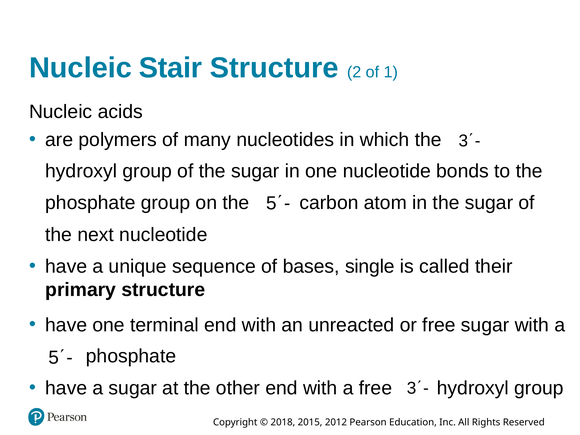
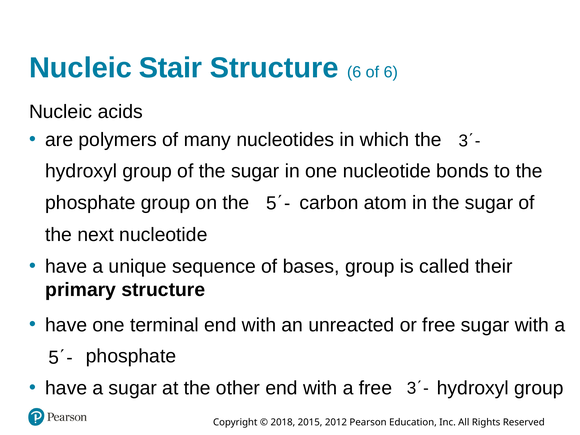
Structure 2: 2 -> 6 (354, 72)
of 1: 1 -> 6 (391, 72)
bases single: single -> group (370, 267)
